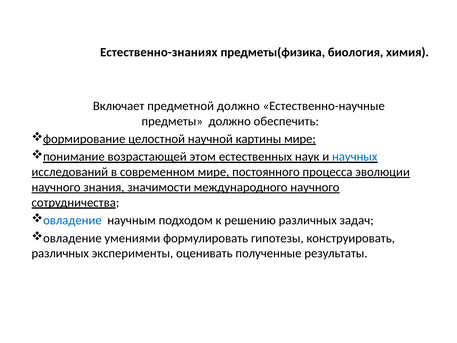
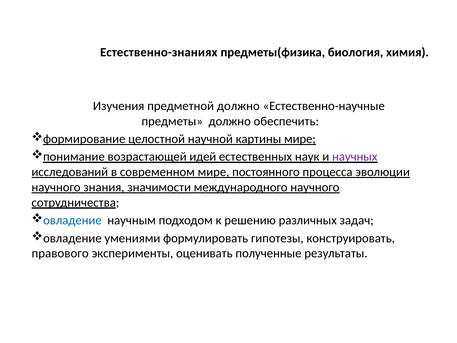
Включает: Включает -> Изучения (119, 106)
этом: этом -> идей (203, 157)
научных colour: blue -> purple (355, 157)
различных: различных -> правового (60, 253)
